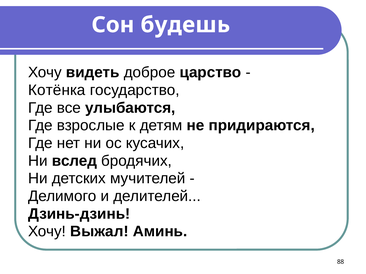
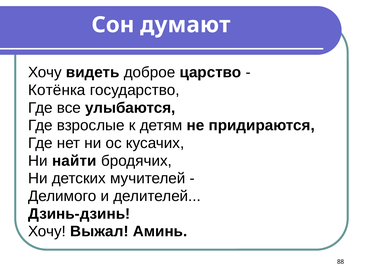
будешь: будешь -> думают (185, 25)
вслед: вслед -> найти (74, 161)
